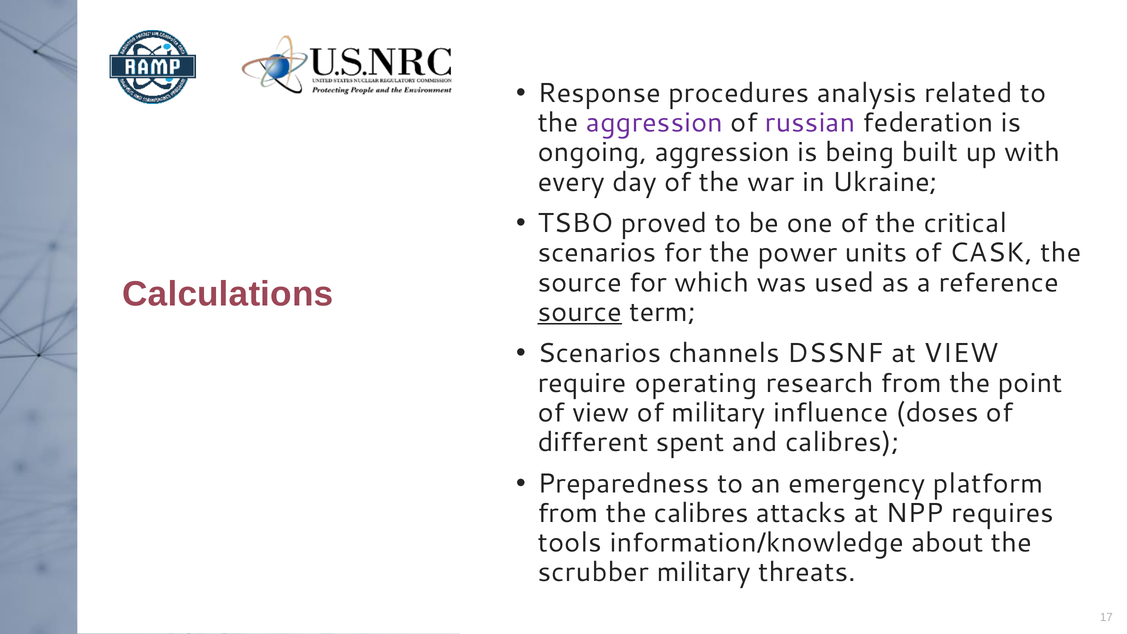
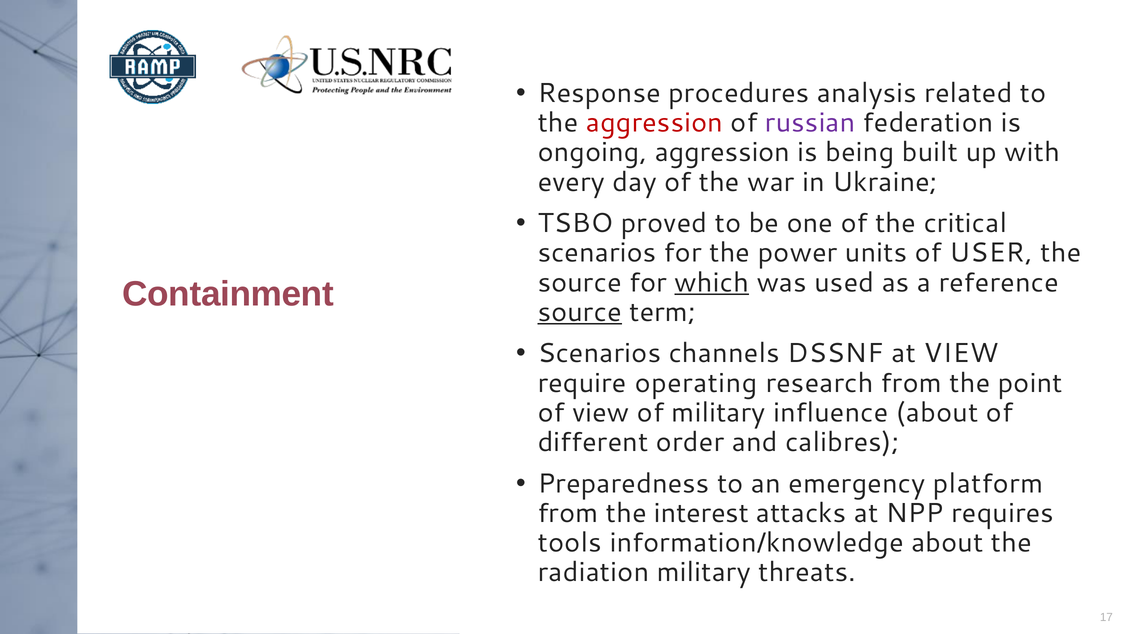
aggression colour: purple -> red (654, 123)
CASK: CASK -> USER (991, 253)
which underline: none -> present (712, 282)
Calculations: Calculations -> Containment (228, 294)
influence doses: doses -> about (937, 413)
spent: spent -> order (690, 442)
the calibres: calibres -> interest (701, 513)
scrubber: scrubber -> radiation (593, 572)
